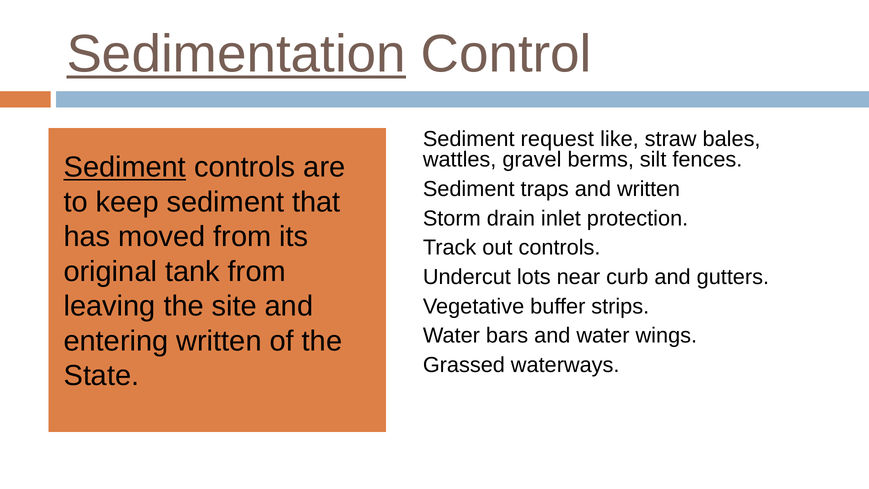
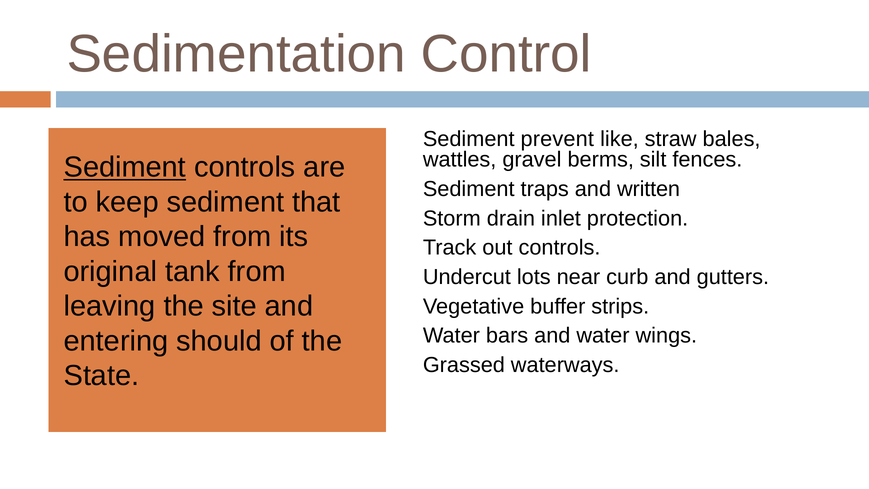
Sedimentation underline: present -> none (236, 54)
request: request -> prevent (557, 139)
entering written: written -> should (219, 341)
